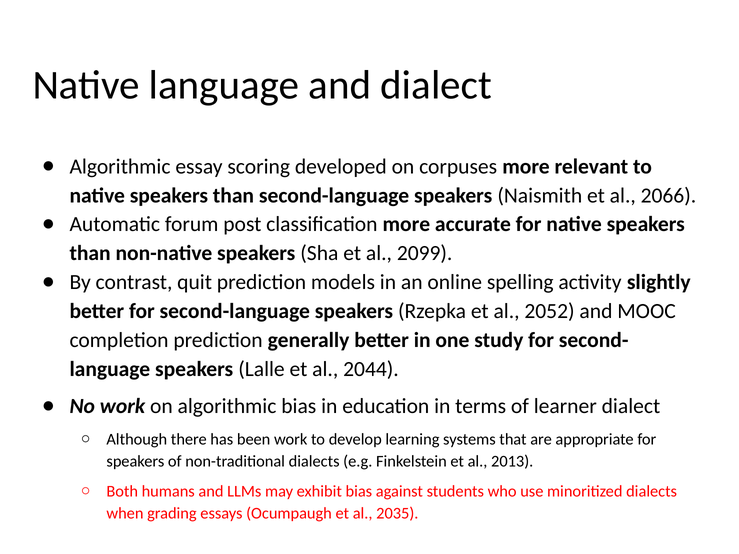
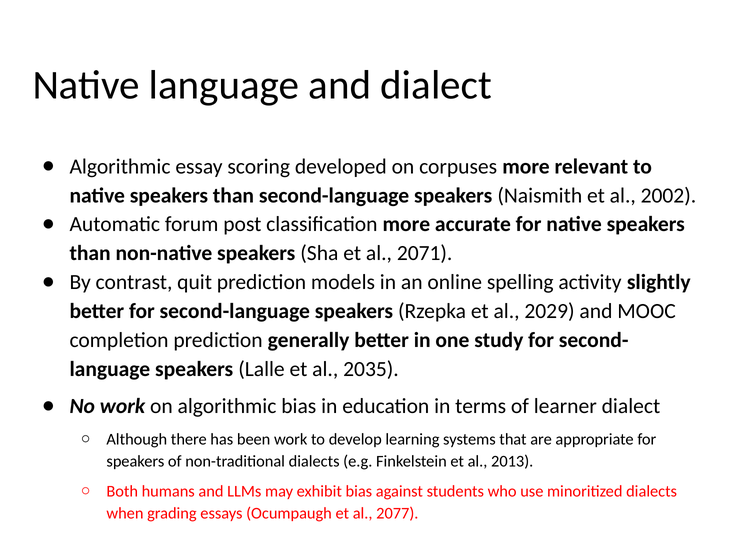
2066: 2066 -> 2002 (668, 195)
2099: 2099 -> 2071 (425, 253)
2052: 2052 -> 2029 (550, 311)
2044: 2044 -> 2035 (371, 369)
2035: 2035 -> 2077 (397, 514)
